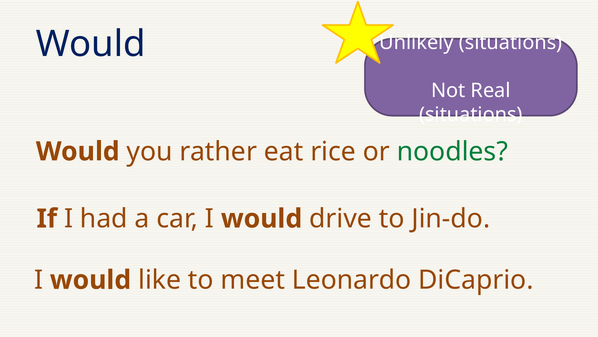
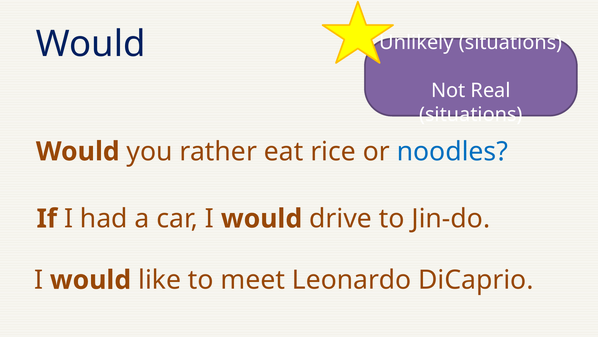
noodles colour: green -> blue (452, 151)
